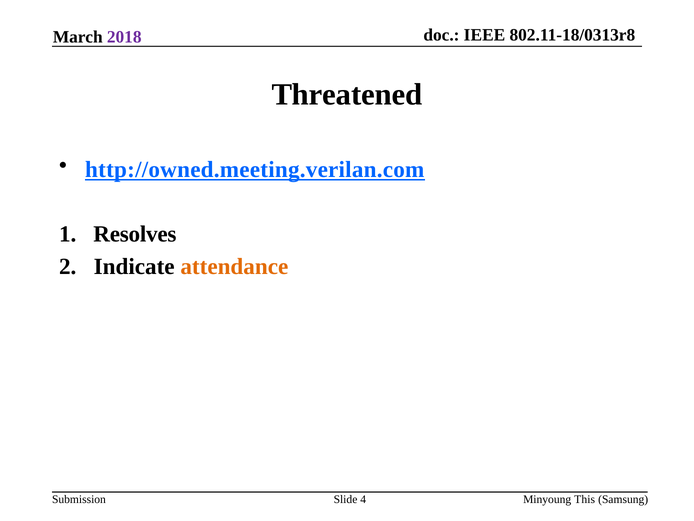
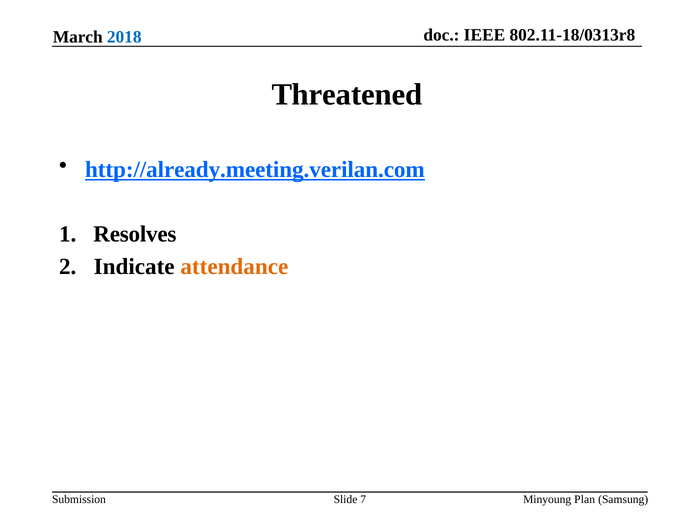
2018 colour: purple -> blue (124, 37)
http://owned.meeting.verilan.com: http://owned.meeting.verilan.com -> http://already.meeting.verilan.com (255, 169)
4: 4 -> 7 (363, 499)
This: This -> Plan (585, 499)
